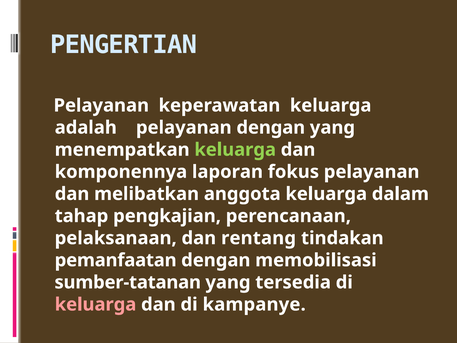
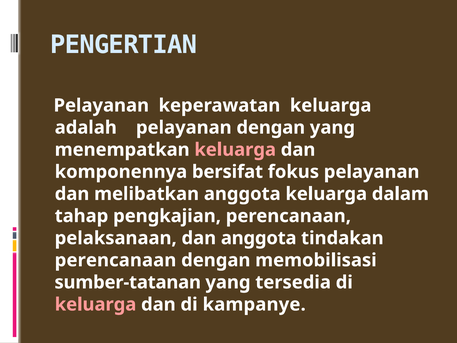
keluarga colour: light green -> pink (235, 150)
laporan: laporan -> bersifat (227, 172)
dan rentang: rentang -> anggota (259, 238)
pemanfaatan: pemanfaatan -> perencanaan (115, 260)
